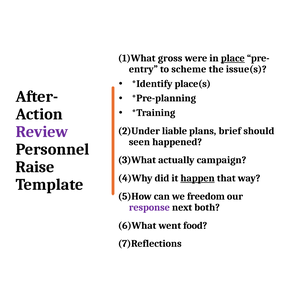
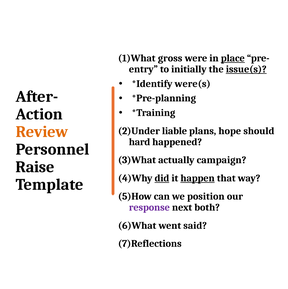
scheme: scheme -> initially (189, 69)
issue(s underline: none -> present (246, 69)
place(s: place(s -> were(s (193, 84)
Review colour: purple -> orange (42, 131)
brief: brief -> hope (230, 131)
seen: seen -> hard (140, 142)
did underline: none -> present (162, 178)
freedom: freedom -> position (206, 196)
food: food -> said (195, 225)
